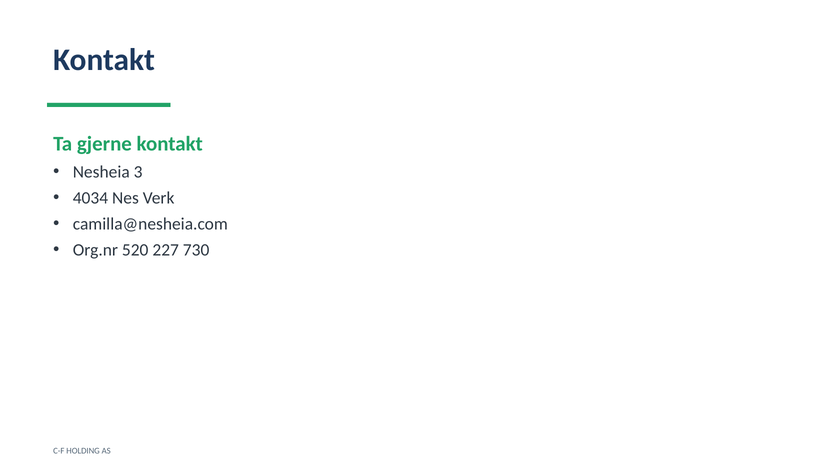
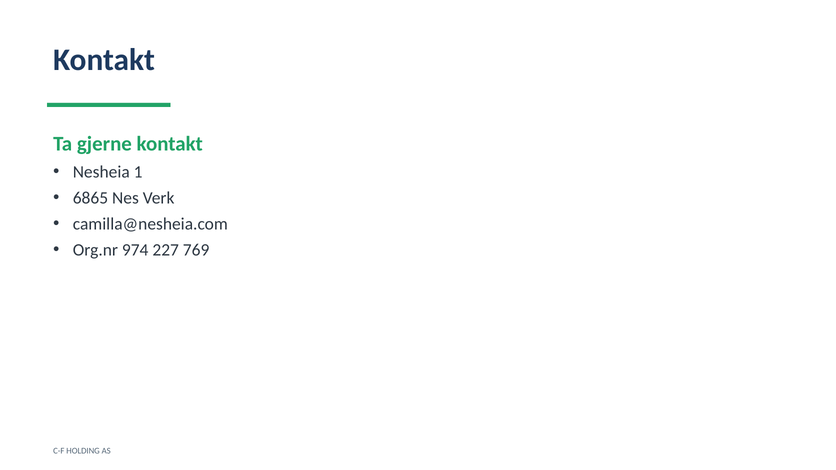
3: 3 -> 1 (138, 172)
4034: 4034 -> 6865 (90, 198)
520: 520 -> 974 (135, 250)
730: 730 -> 769 (196, 250)
